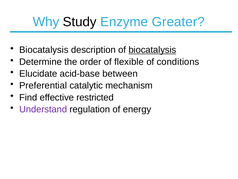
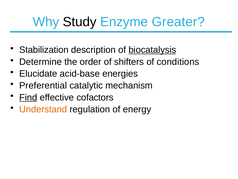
Biocatalysis: Biocatalysis -> Stabilization (44, 50)
flexible: flexible -> shifters (129, 62)
between: between -> energies (120, 73)
Find underline: none -> present (28, 97)
restricted: restricted -> cofactors (95, 97)
Understand colour: purple -> orange (43, 109)
